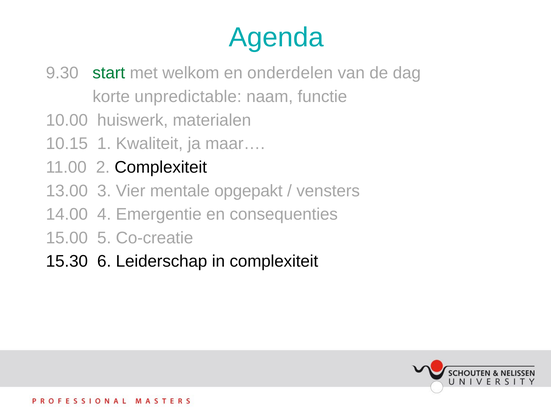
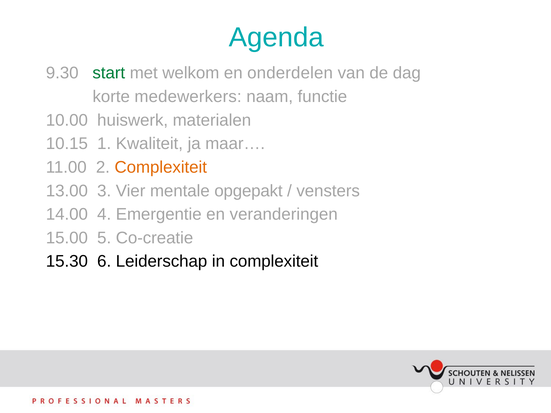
unpredictable: unpredictable -> medewerkers (188, 97)
Complexiteit colour: black -> orange (161, 167)
consequenties: consequenties -> veranderingen (284, 214)
